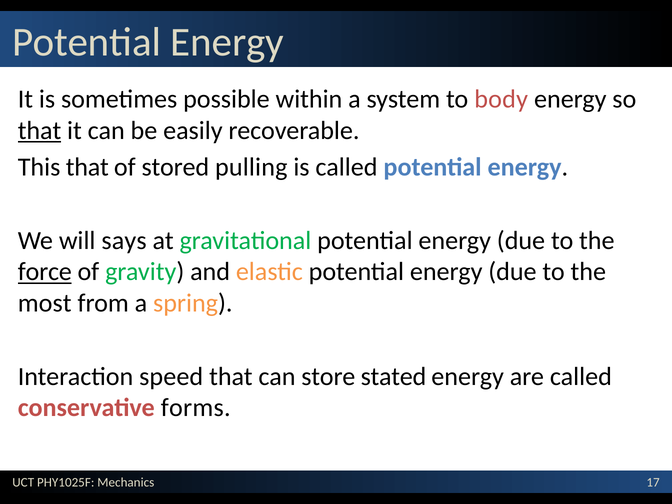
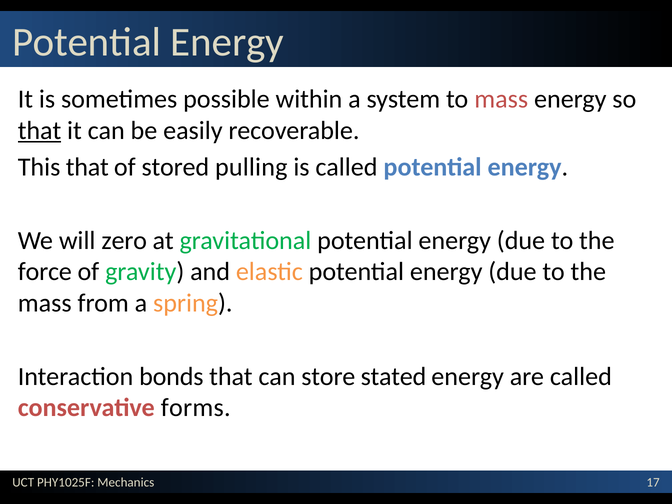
to body: body -> mass (501, 99)
says: says -> zero (124, 240)
force underline: present -> none (45, 272)
most: most -> mass (45, 303)
speed: speed -> bonds (171, 376)
